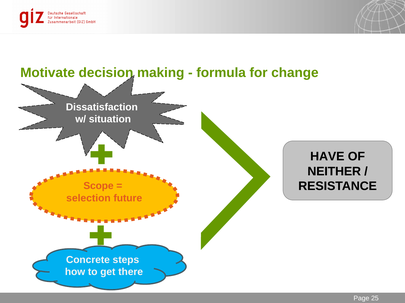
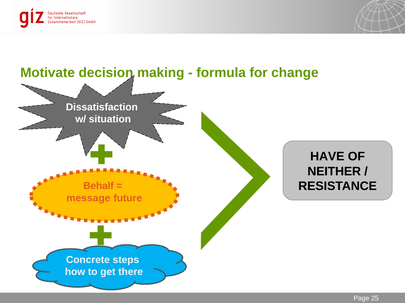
Scope: Scope -> Behalf (99, 186)
selection: selection -> message (88, 199)
